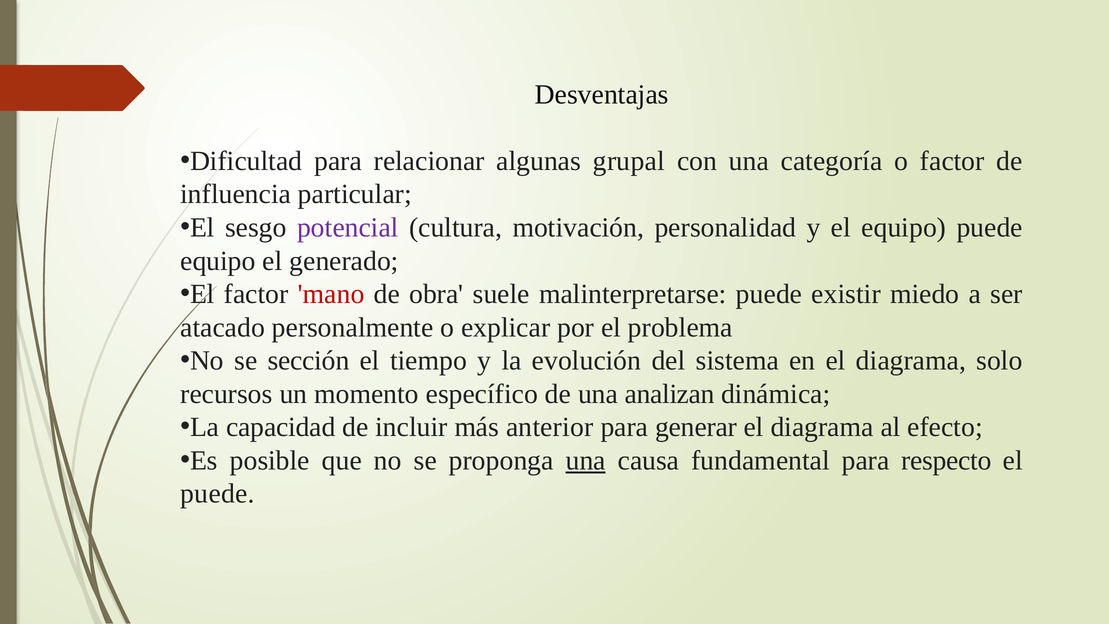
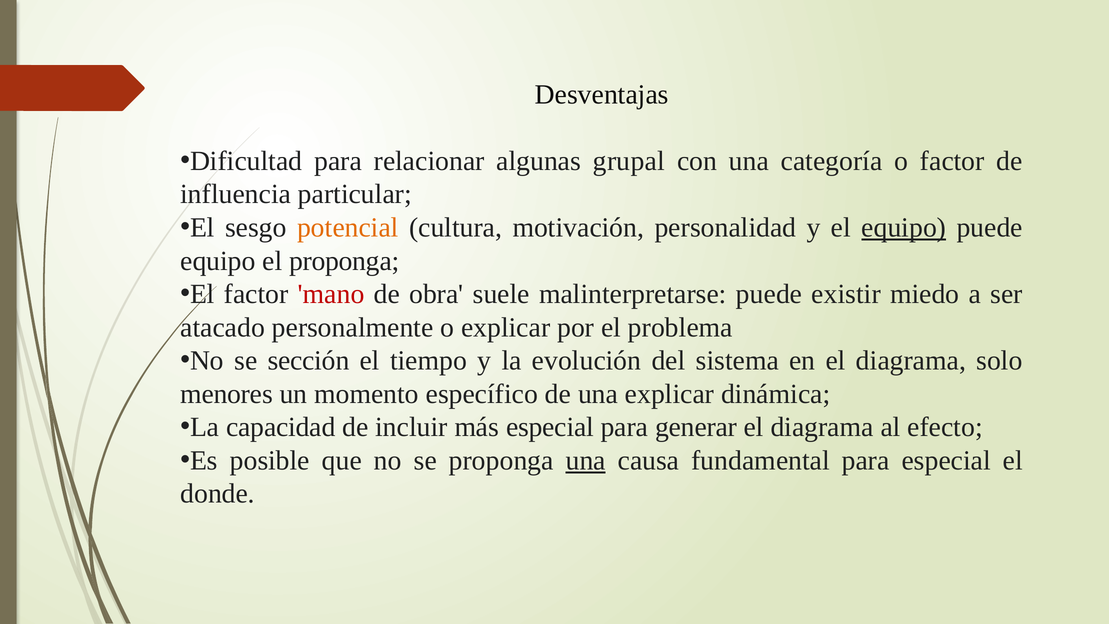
potencial colour: purple -> orange (348, 228)
equipo underline: none -> present (904, 228)
el generado: generado -> proponga (344, 261)
recursos: recursos -> menores (227, 394)
una analizan: analizan -> explicar (670, 394)
más anterior: anterior -> especial (550, 427)
para respecto: respecto -> especial (946, 460)
puede: puede -> donde (218, 494)
